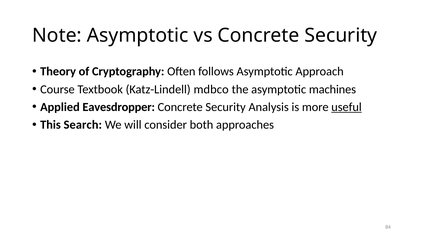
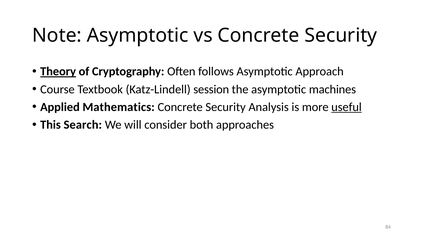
Theory underline: none -> present (58, 72)
mdbco: mdbco -> session (211, 89)
Eavesdropper: Eavesdropper -> Mathematics (119, 107)
